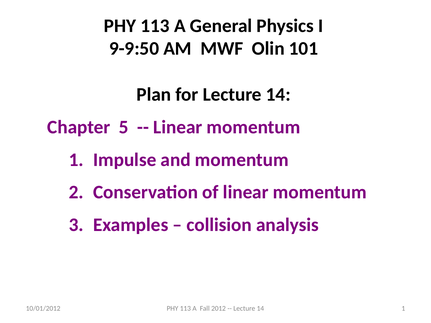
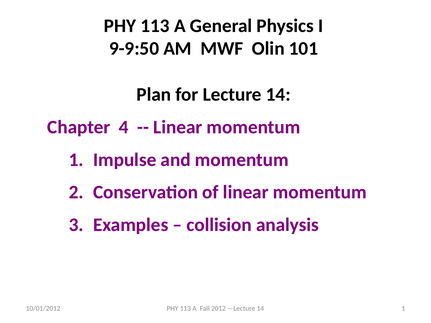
5: 5 -> 4 (124, 127)
